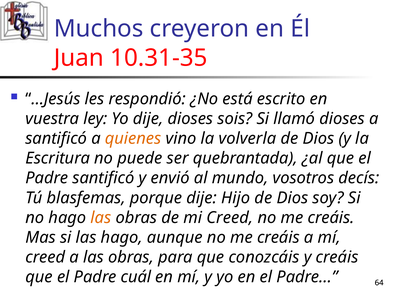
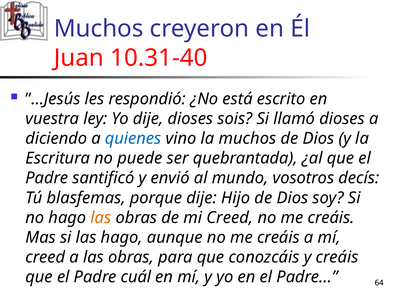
10.31-35: 10.31-35 -> 10.31-40 (159, 58)
santificó: santificó -> diciendo (56, 138)
quienes colour: orange -> blue (133, 138)
la volverla: volverla -> muchos (247, 138)
